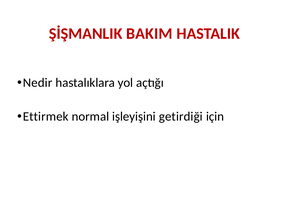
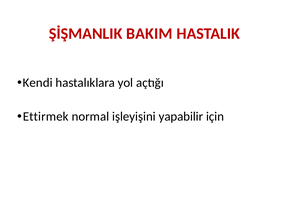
Nedir: Nedir -> Kendi (38, 83)
getirdiği: getirdiği -> yapabilir (181, 116)
